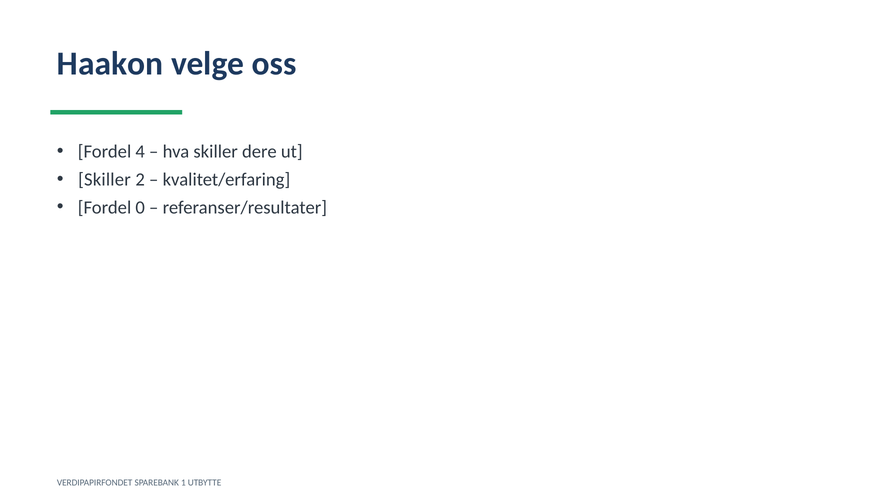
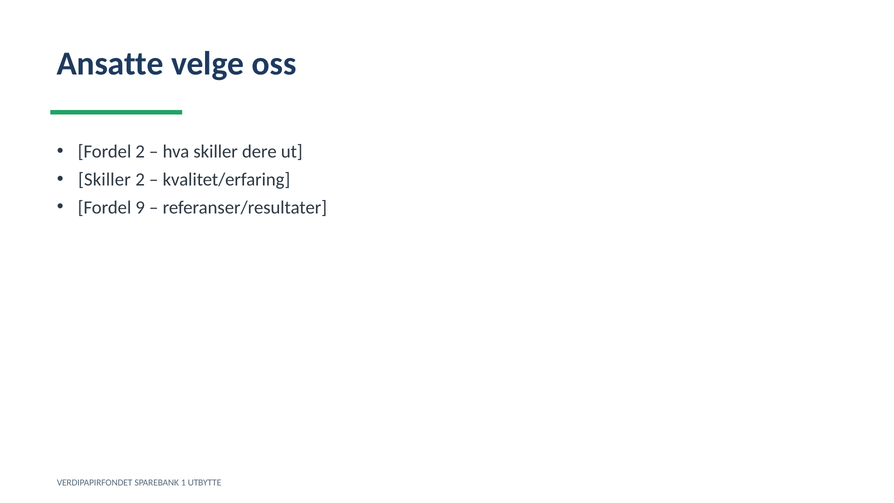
Haakon: Haakon -> Ansatte (110, 64)
Fordel 4: 4 -> 2 (140, 151)
0: 0 -> 9 (140, 207)
